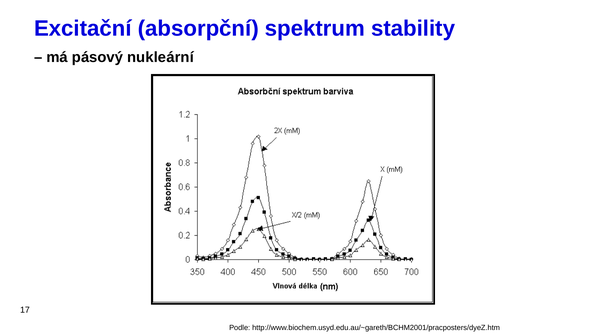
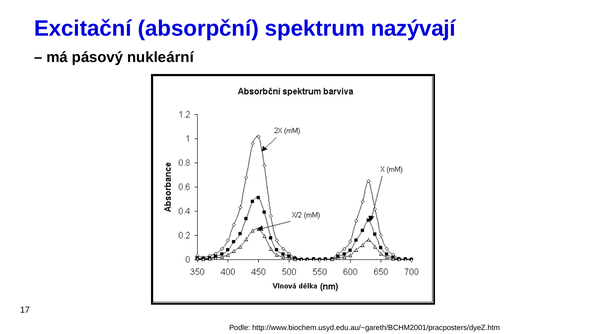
stability: stability -> nazývají (413, 29)
